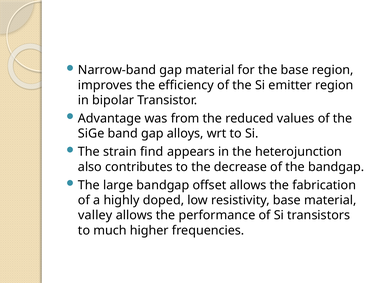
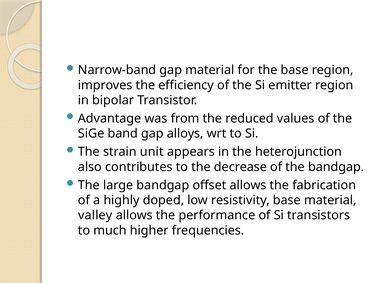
find: find -> unit (152, 152)
